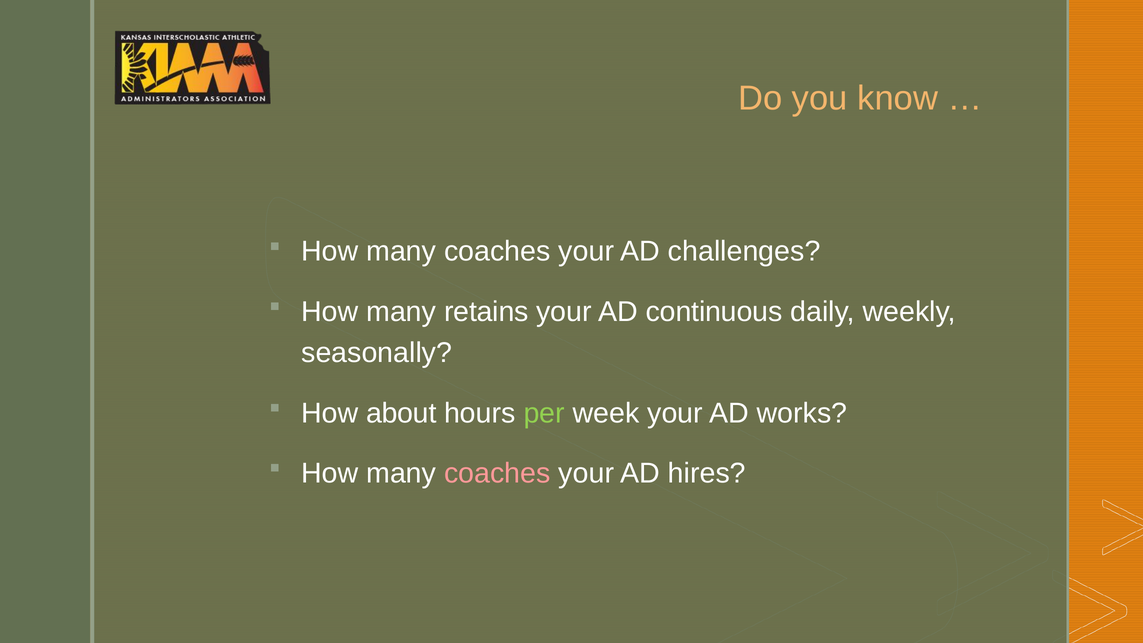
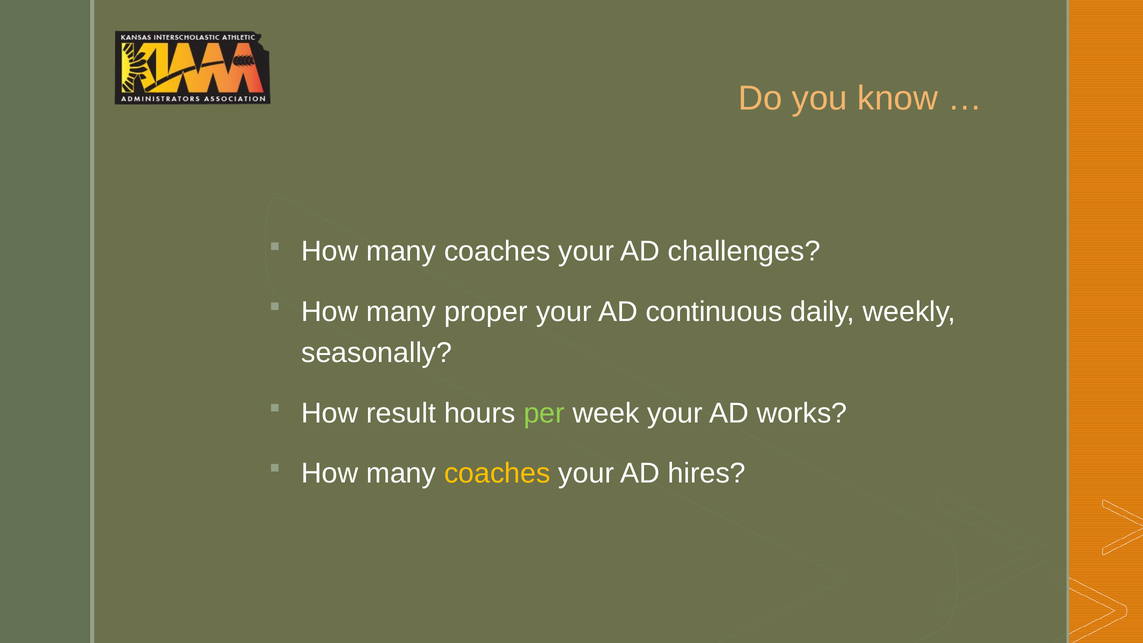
retains: retains -> proper (486, 312)
about: about -> result (401, 413)
coaches colour: pink -> yellow (497, 473)
